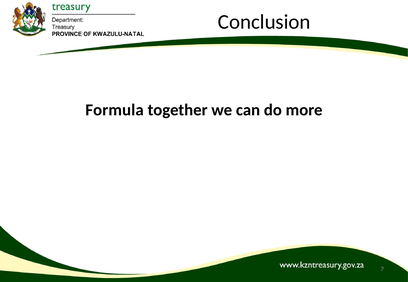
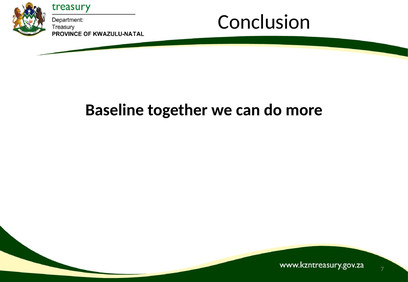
Formula: Formula -> Baseline (115, 110)
